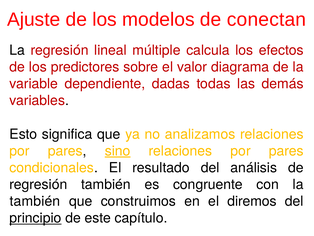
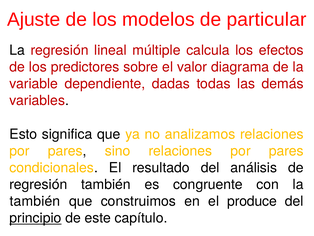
conectan: conectan -> particular (267, 20)
sino underline: present -> none (118, 151)
diremos: diremos -> produce (252, 201)
